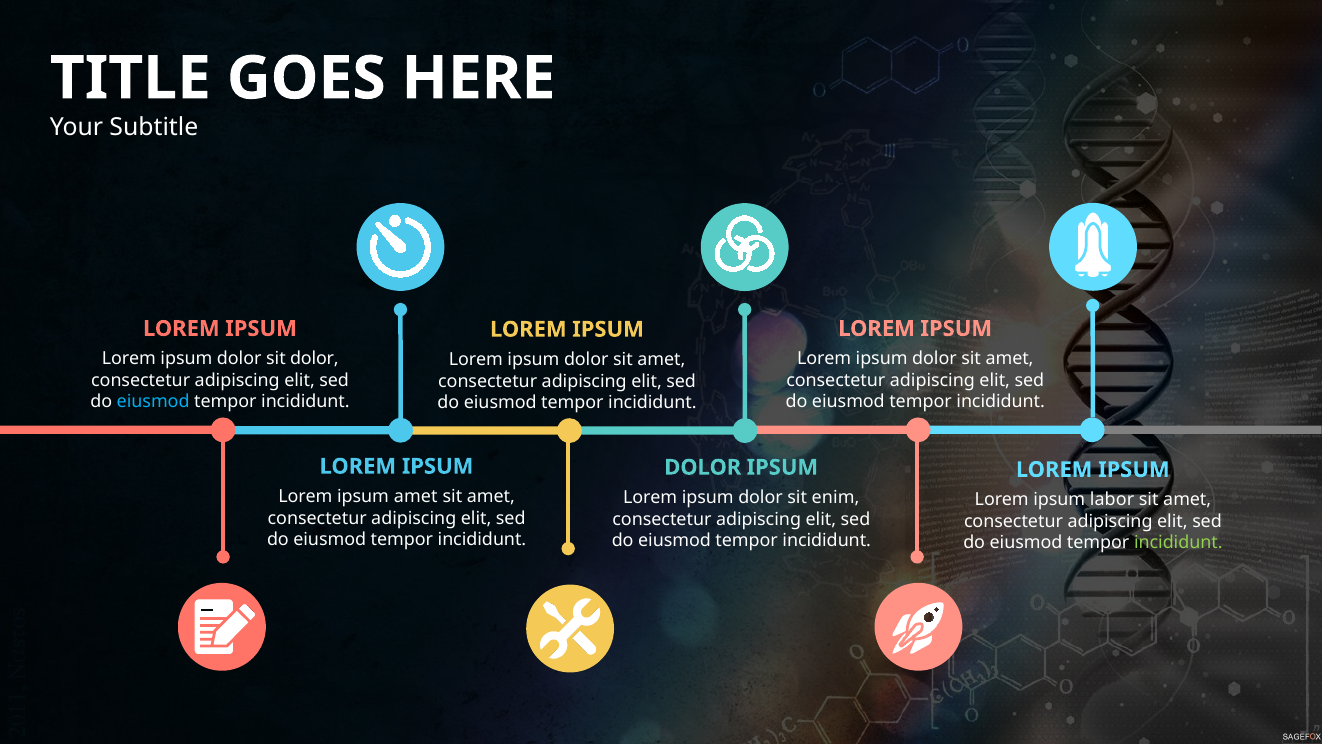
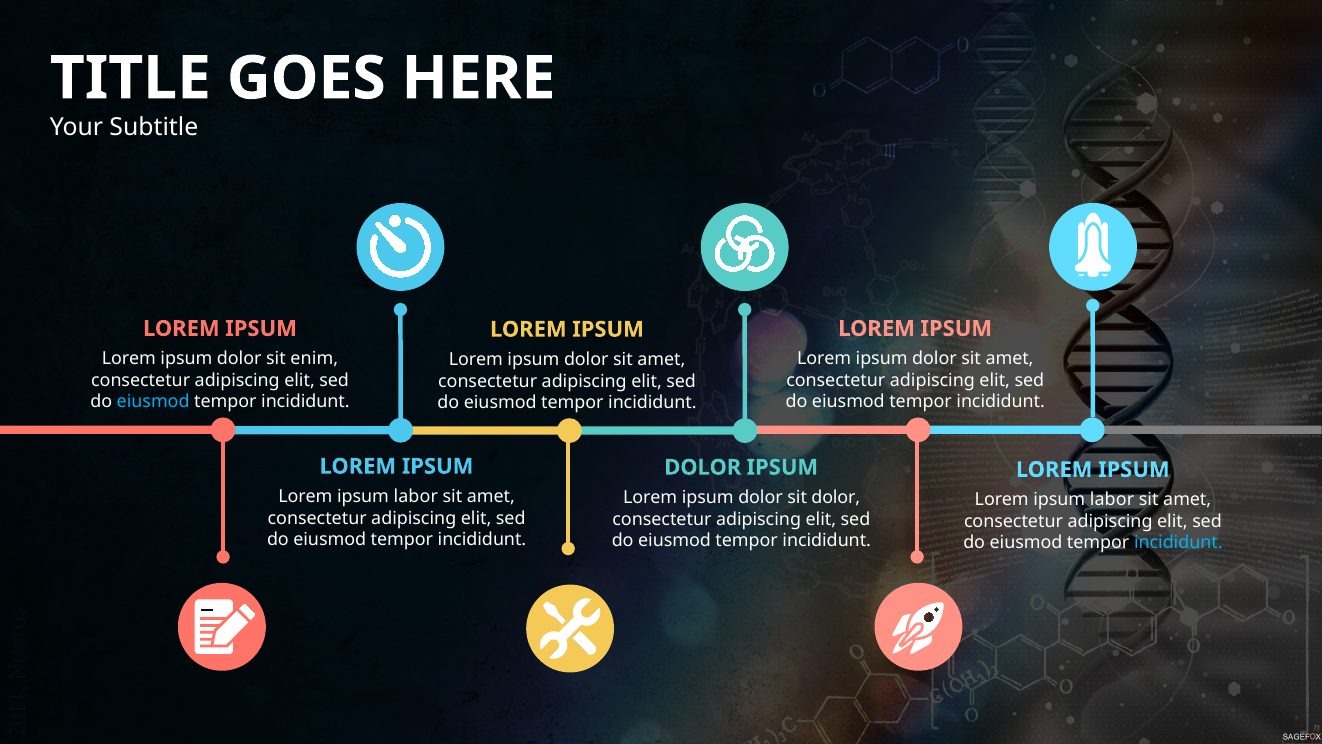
sit dolor: dolor -> enim (314, 359)
amet: amet -> labor (416, 496)
sit enim: enim -> dolor (836, 497)
incididunt colour: light green -> light blue (1178, 543)
